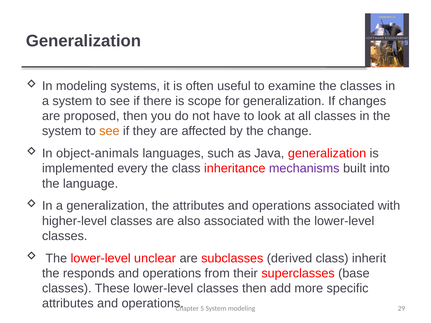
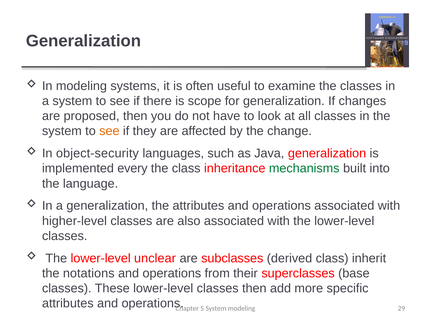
object-animals: object-animals -> object-security (97, 154)
mechanisms colour: purple -> green (304, 169)
responds: responds -> notations (89, 274)
